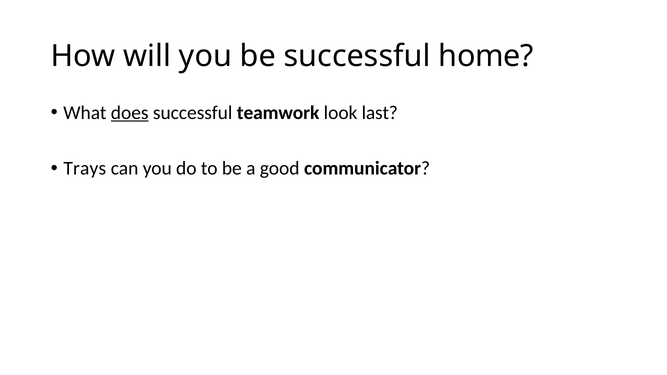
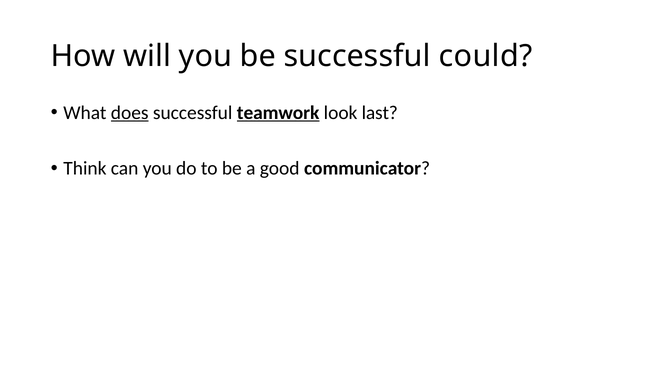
home: home -> could (486, 56)
teamwork underline: none -> present (278, 113)
Trays: Trays -> Think (85, 169)
